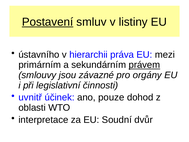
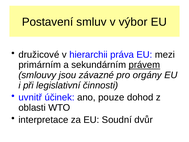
Postavení underline: present -> none (48, 22)
listiny: listiny -> výbor (133, 22)
ústavního: ústavního -> družicové (39, 55)
